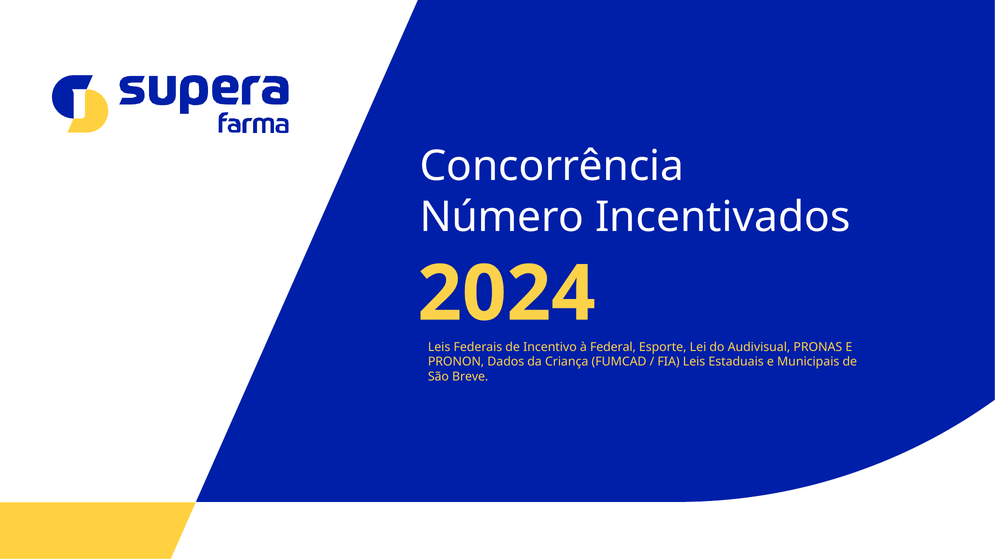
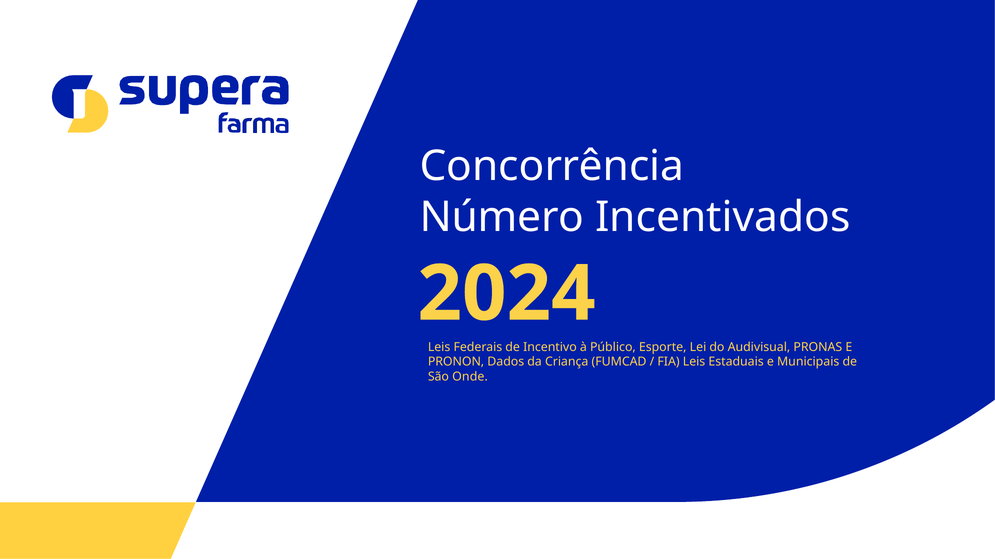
Federal: Federal -> Público (613, 347)
Breve: Breve -> Onde (470, 377)
